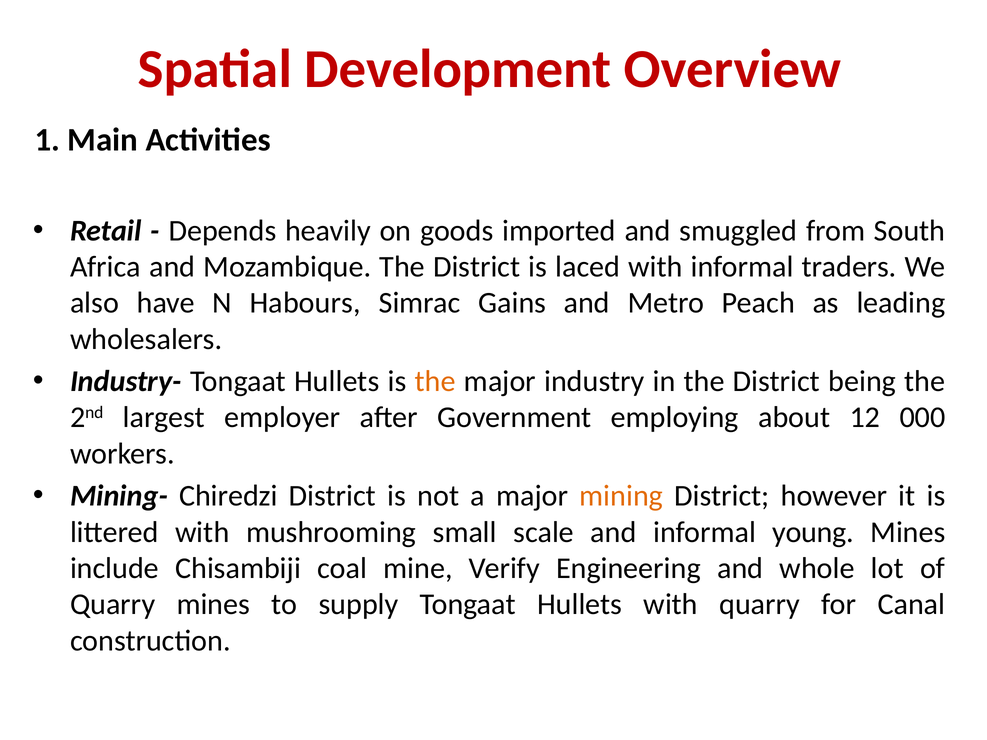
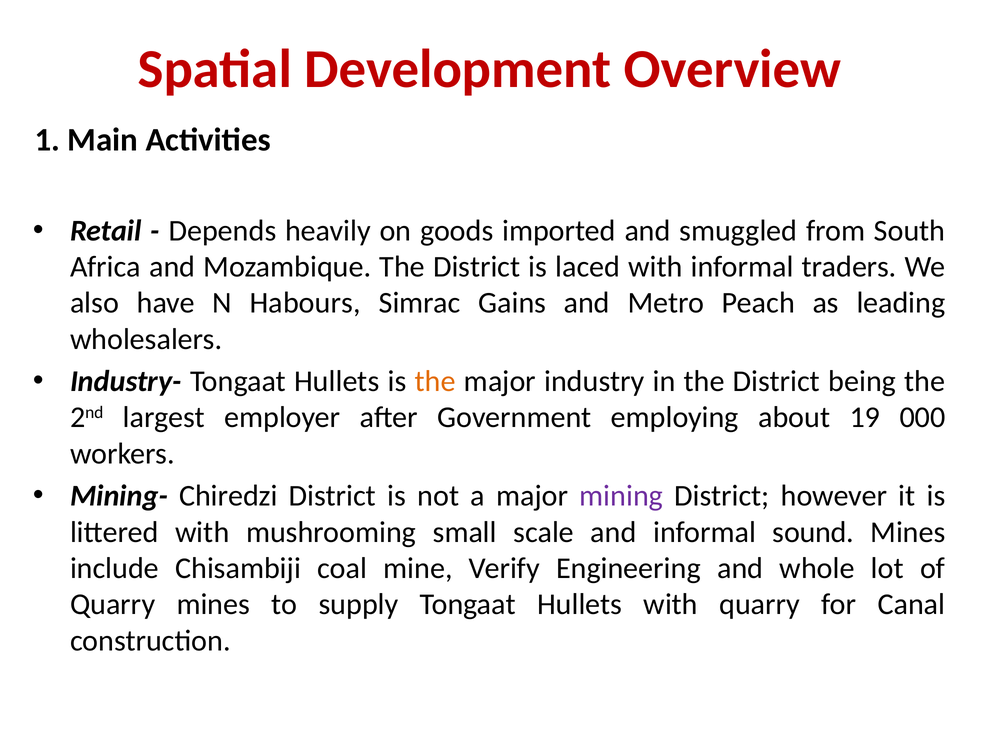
12: 12 -> 19 (865, 418)
mining colour: orange -> purple (621, 496)
young: young -> sound (813, 532)
